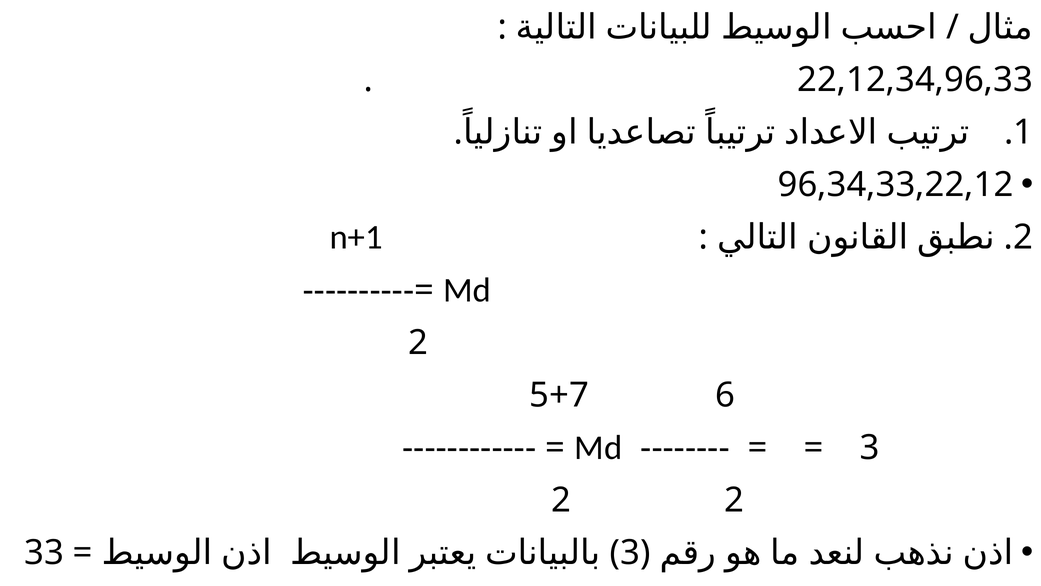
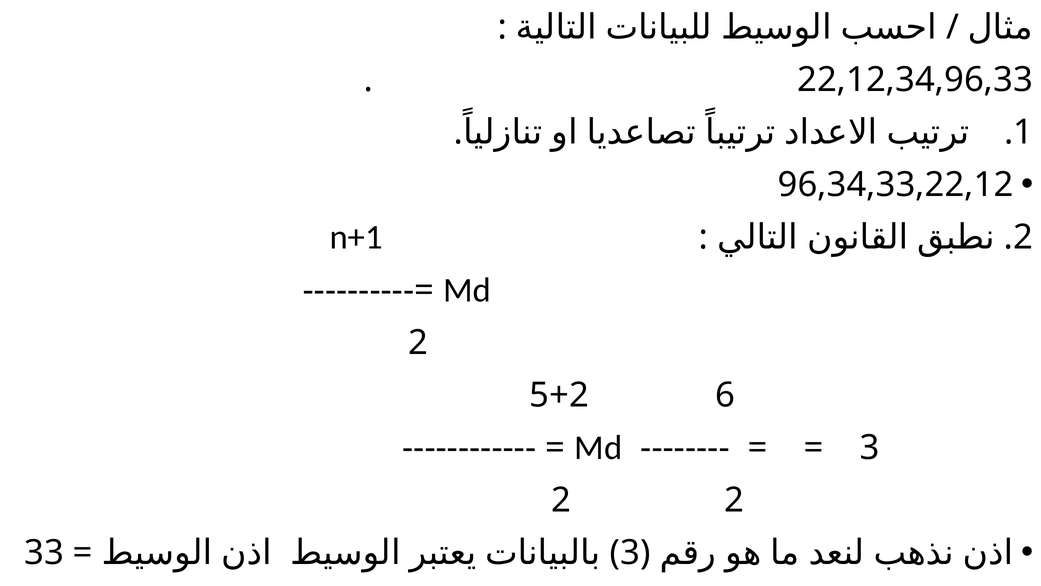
5+7: 5+7 -> 5+2 (559, 395)
